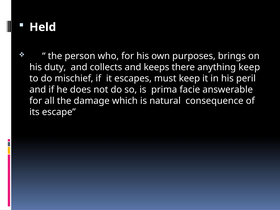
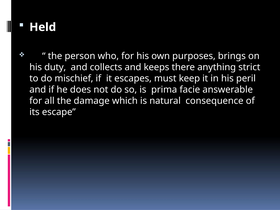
anything keep: keep -> strict (249, 67)
